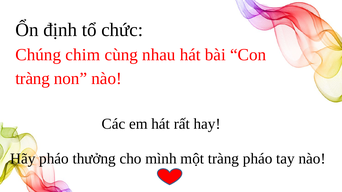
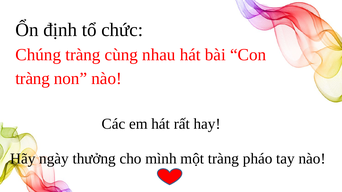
Chúng chim: chim -> tràng (83, 55)
Hãy pháo: pháo -> ngày (54, 159)
